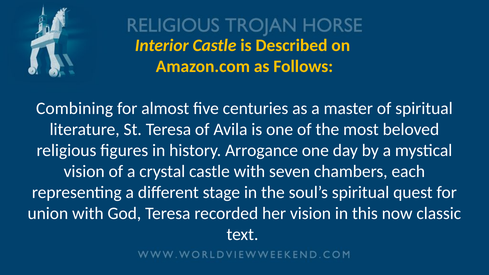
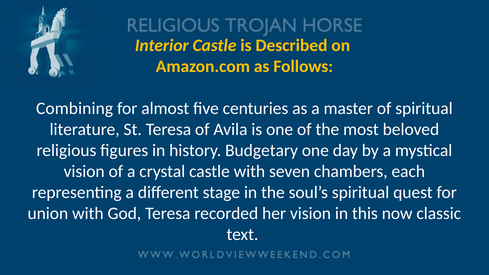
Arrogance: Arrogance -> Budgetary (262, 150)
